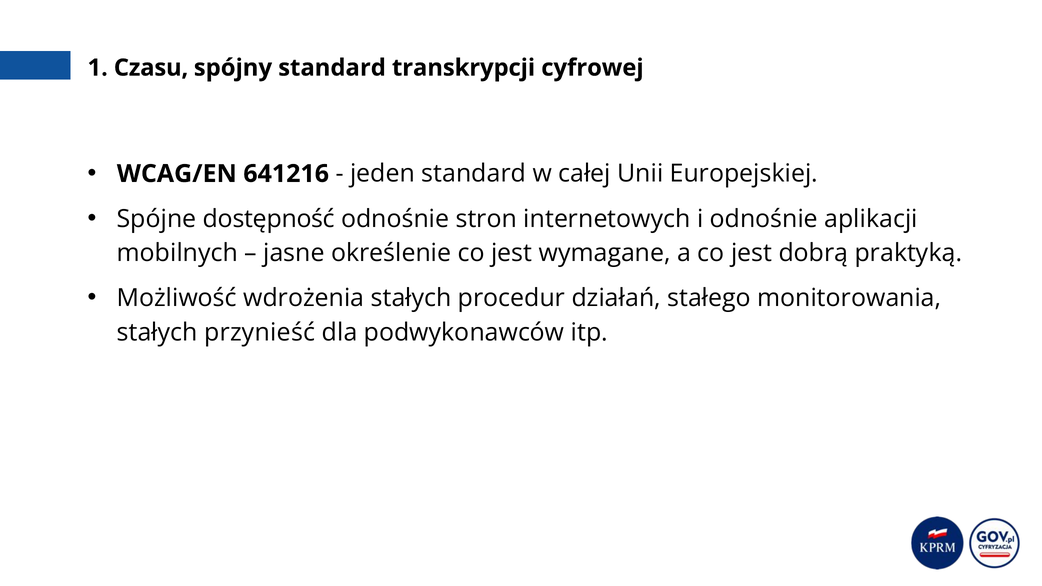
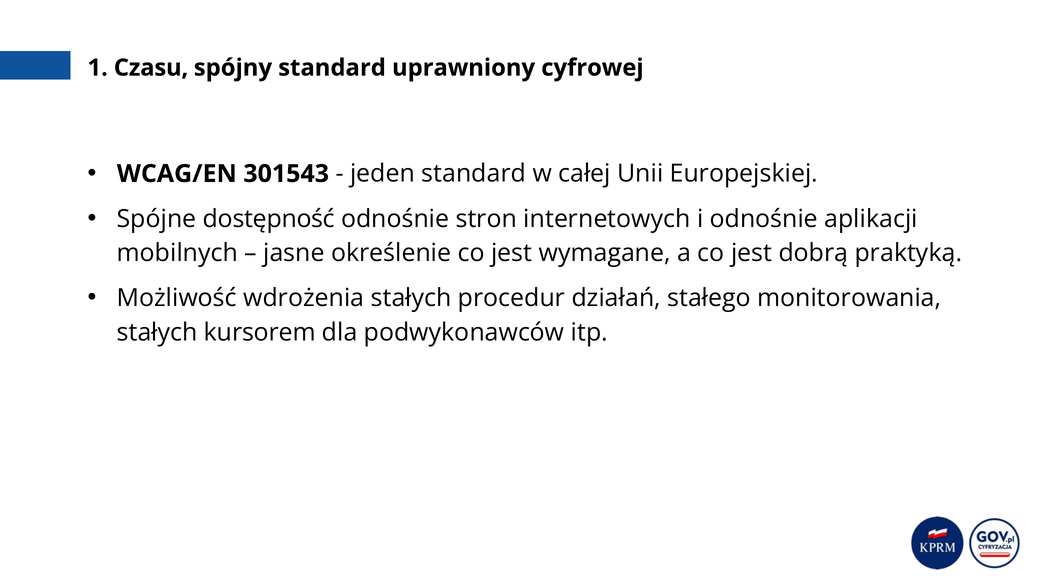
transkrypcji: transkrypcji -> uprawniony (464, 68)
641216: 641216 -> 301543 (286, 174)
przynieść: przynieść -> kursorem (260, 332)
